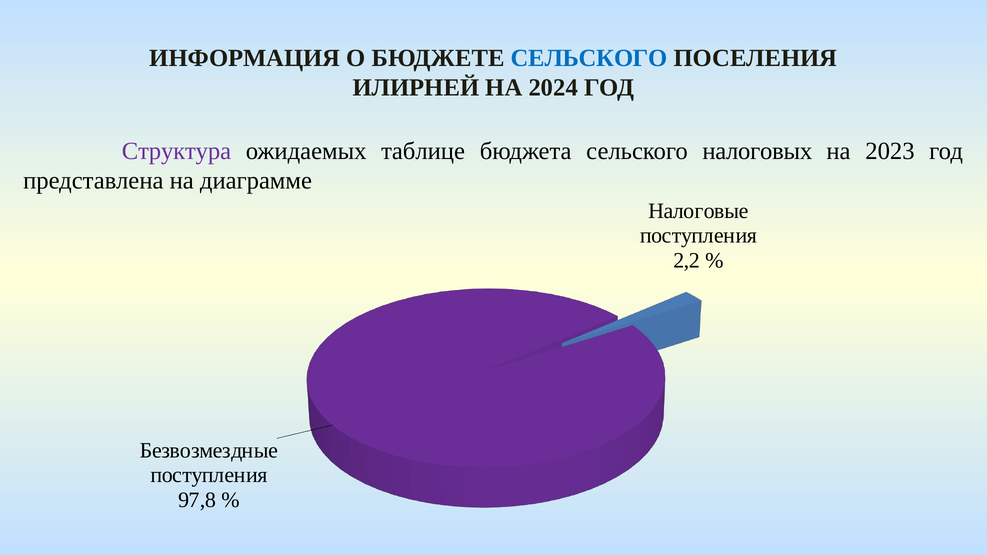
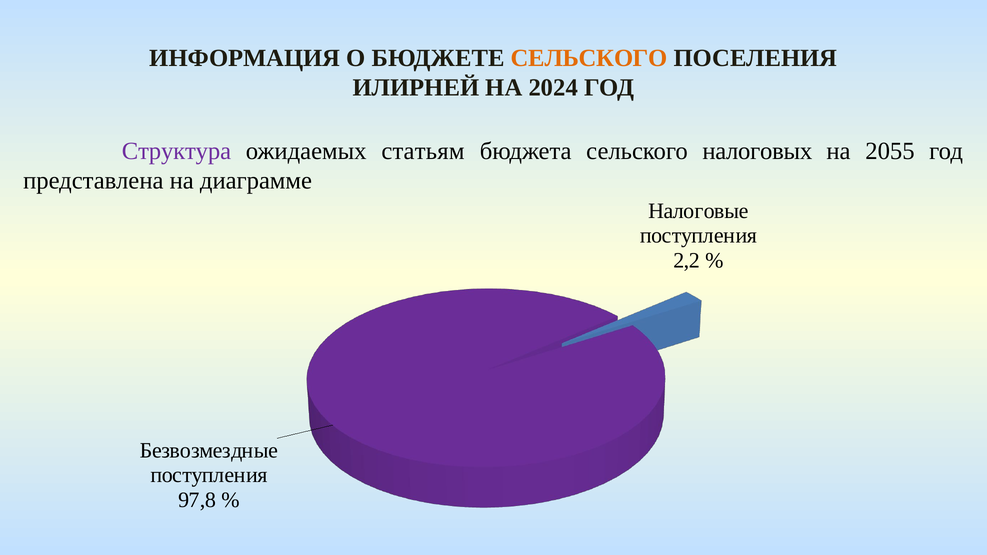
СЕЛЬСКОГО colour: blue -> orange (589, 58)
таблице: таблице -> статьям (423, 151)
2023: 2023 -> 2055 (890, 151)
